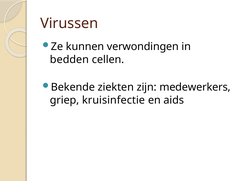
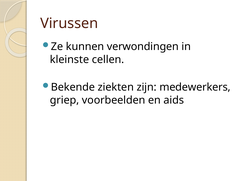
bedden: bedden -> kleinste (69, 59)
kruisinfectie: kruisinfectie -> voorbeelden (114, 100)
